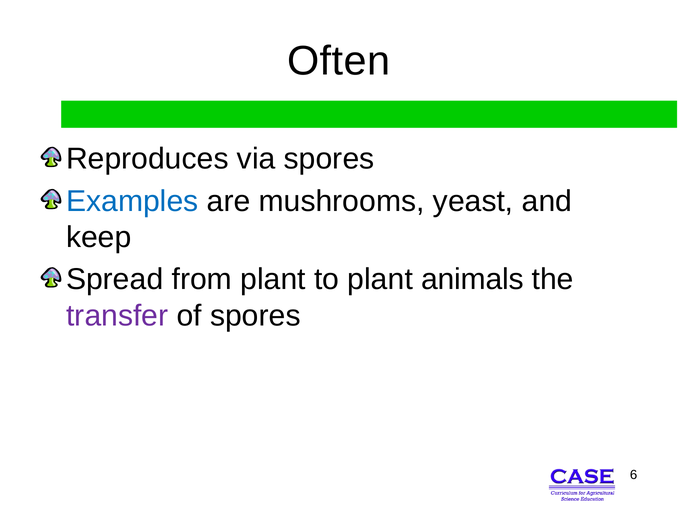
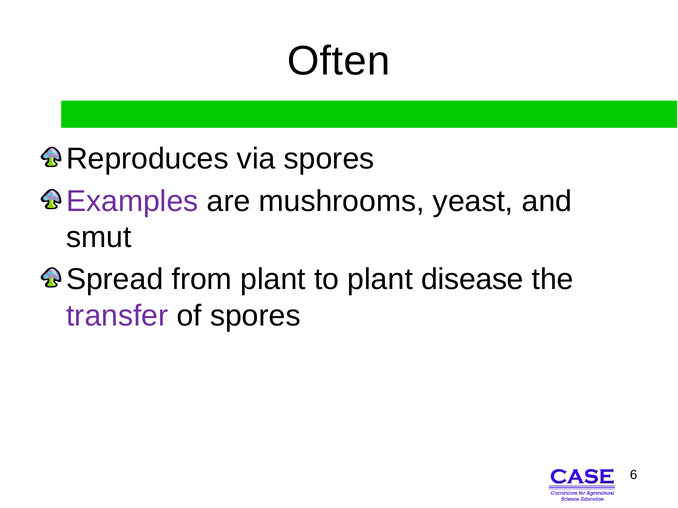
Examples colour: blue -> purple (132, 201)
keep: keep -> smut (99, 238)
animals: animals -> disease (472, 280)
